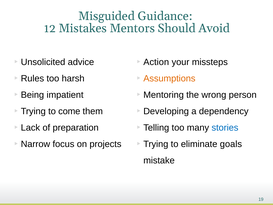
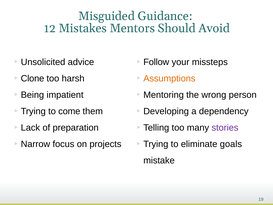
Action: Action -> Follow (156, 62)
Rules: Rules -> Clone (32, 78)
stories colour: blue -> purple (225, 128)
